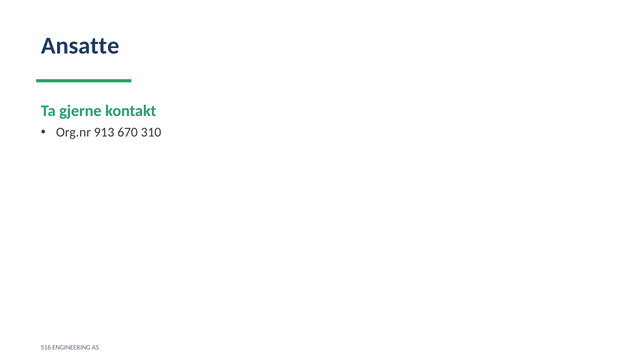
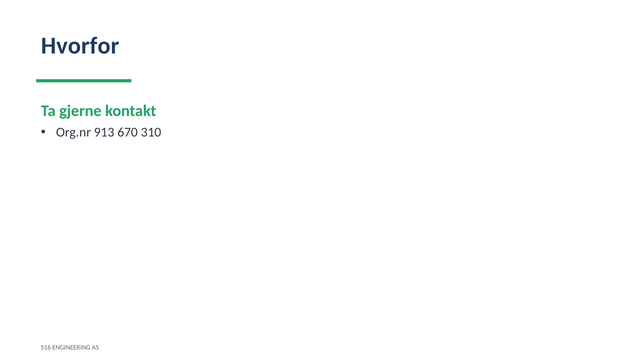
Ansatte: Ansatte -> Hvorfor (80, 46)
